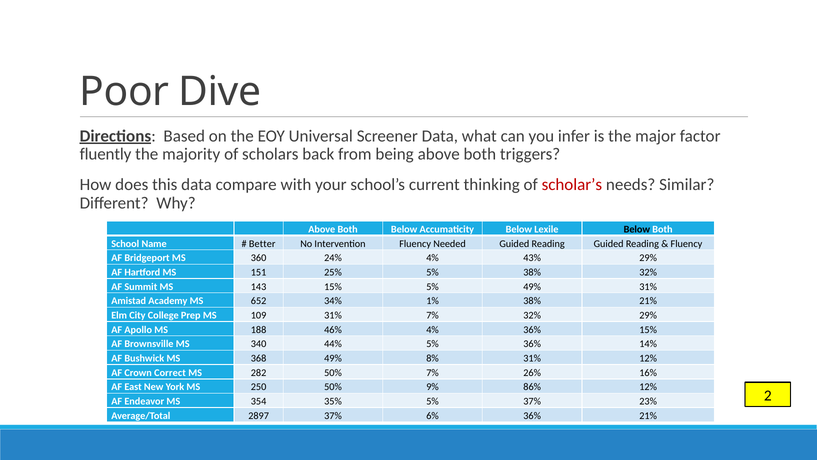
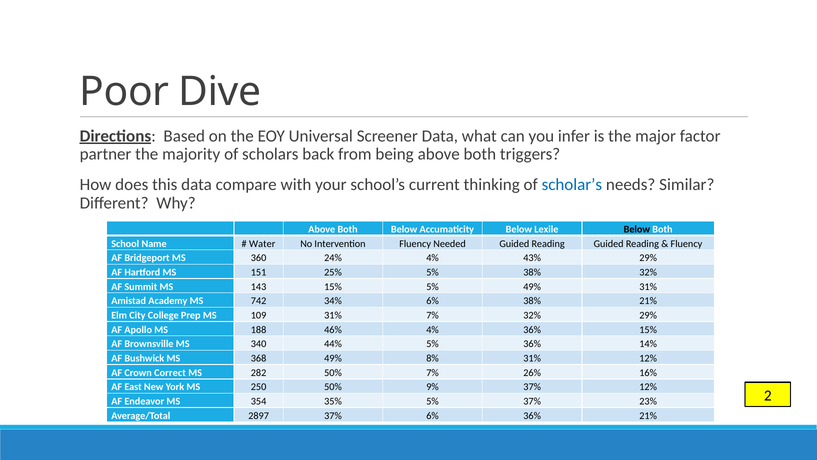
fluently: fluently -> partner (105, 154)
scholar’s colour: red -> blue (572, 185)
Better: Better -> Water (262, 243)
652: 652 -> 742 (259, 301)
34% 1%: 1% -> 6% (433, 301)
9% 86%: 86% -> 37% (532, 387)
